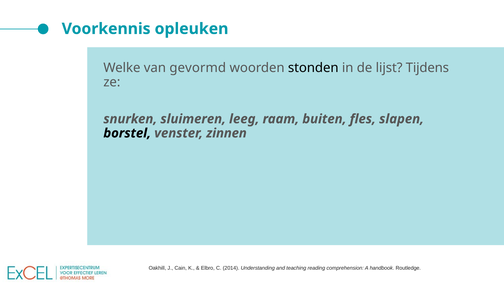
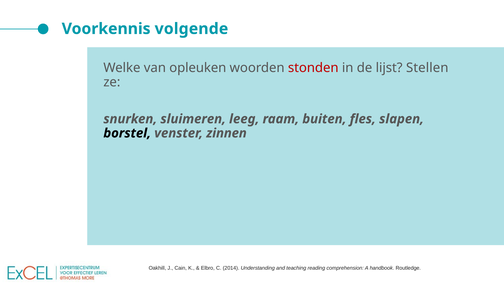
opleuken: opleuken -> volgende (191, 29)
gevormd: gevormd -> opleuken (198, 68)
stonden colour: black -> red (313, 68)
Tijdens: Tijdens -> Stellen (427, 68)
